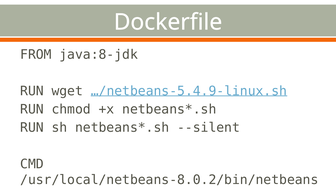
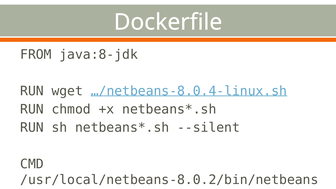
…/netbeans-5.4.9-linux.sh: …/netbeans-5.4.9-linux.sh -> …/netbeans-8.0.4-linux.sh (189, 91)
